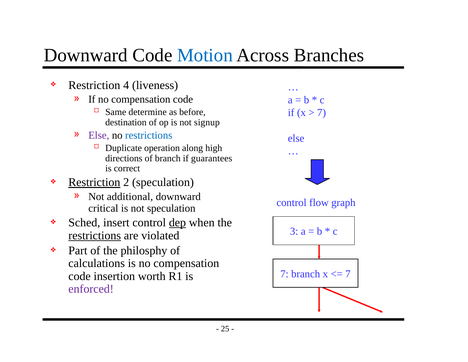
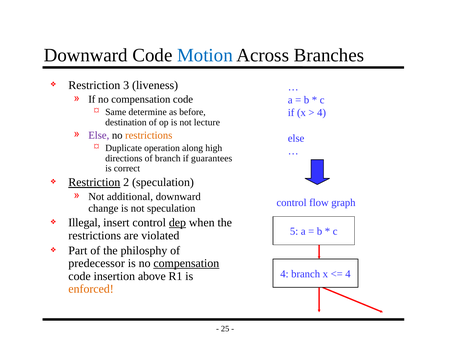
4: 4 -> 3 (126, 85)
7: 7 -> 4 (322, 113)
signup: signup -> lecture (207, 122)
restrictions colour: blue -> orange (149, 135)
critical: critical -> change (103, 208)
Sched: Sched -> Illegal (84, 222)
3: 3 -> 5 (294, 231)
restrictions underline: present -> none (95, 235)
calculations: calculations -> predecessor (97, 263)
compensation underline: none -> present (186, 263)
7: 7 -> 4 (284, 274)
7: 7 -> 4 (348, 274)
worth: worth -> above (152, 276)
enforced colour: purple -> orange (91, 289)
